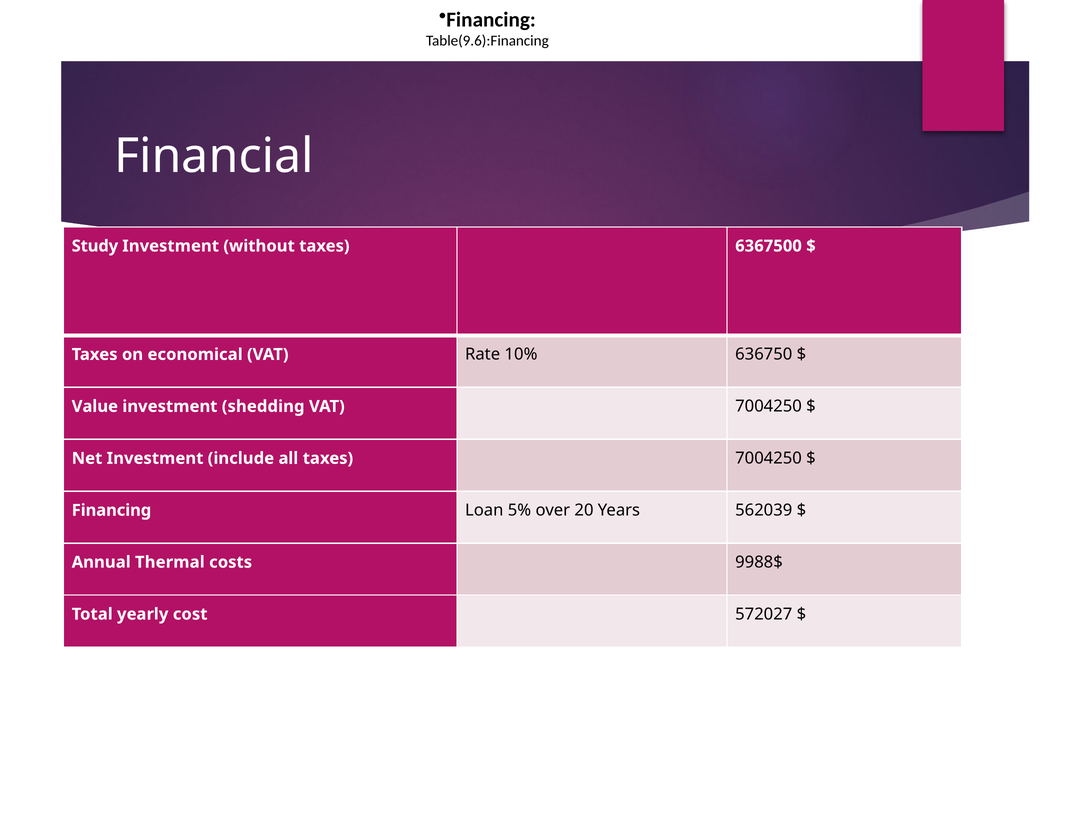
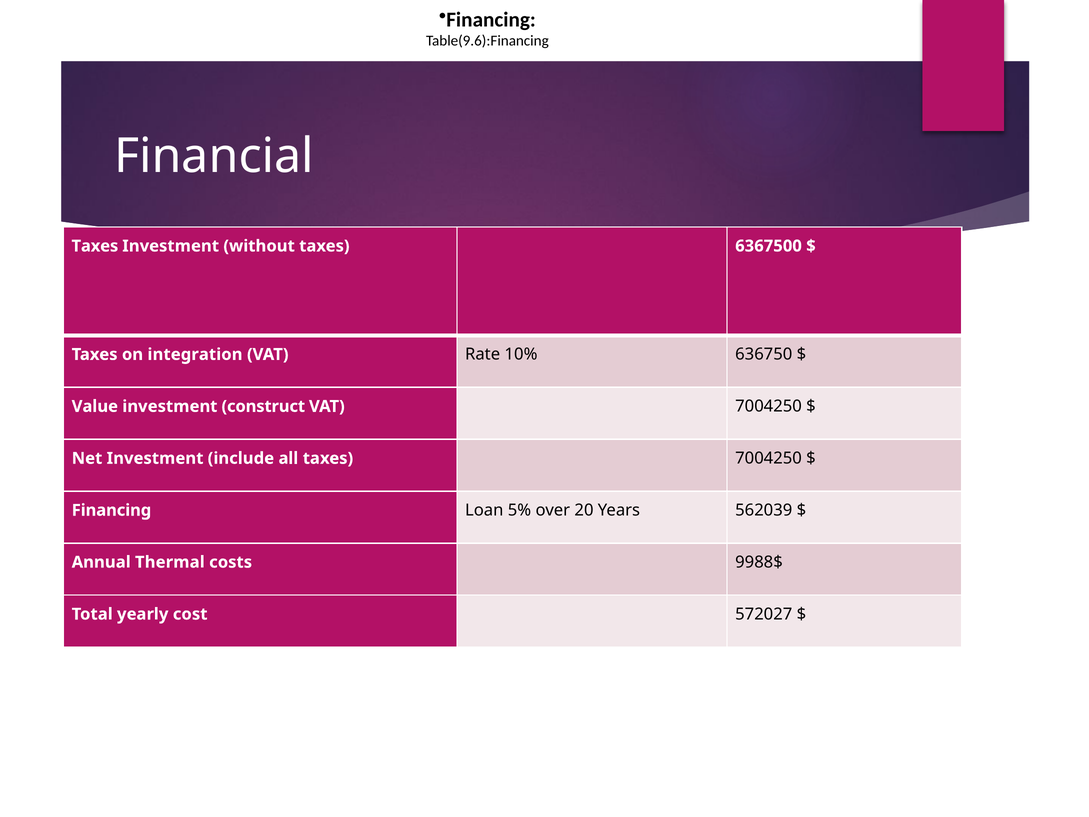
Study: Study -> Taxes (95, 246)
economical: economical -> integration (195, 354)
shedding: shedding -> construct (263, 406)
